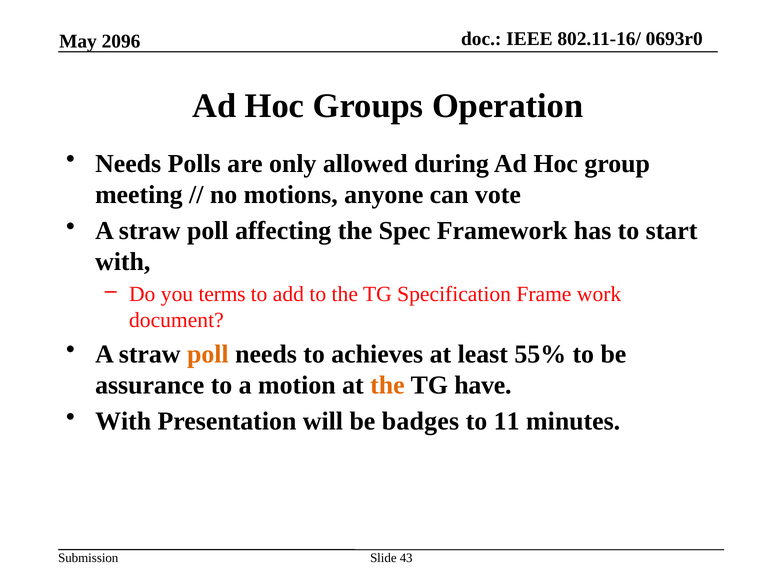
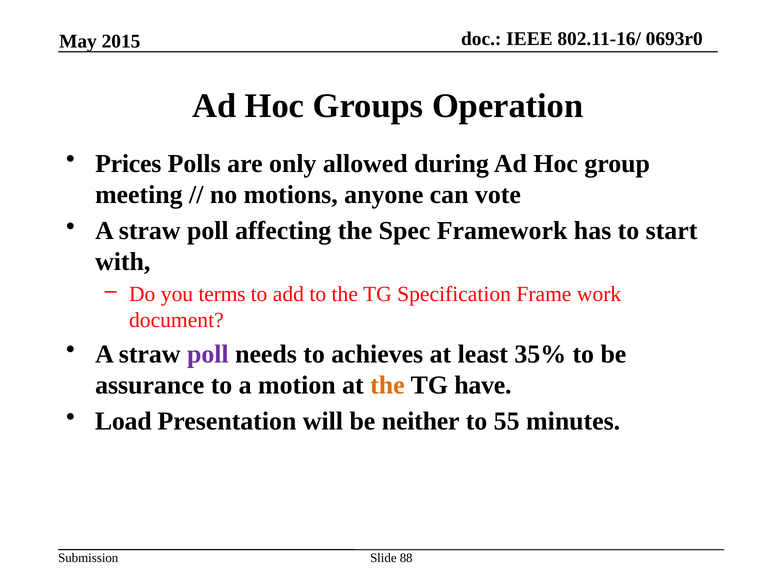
2096: 2096 -> 2015 (121, 41)
Needs: Needs -> Prices (128, 164)
poll colour: orange -> purple (208, 354)
55%: 55% -> 35% (540, 354)
With: With -> Load (123, 421)
badges: badges -> neither (421, 421)
11: 11 -> 55 (507, 421)
43: 43 -> 88 (406, 558)
